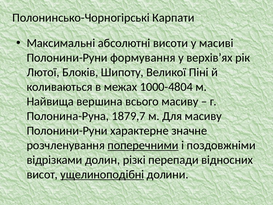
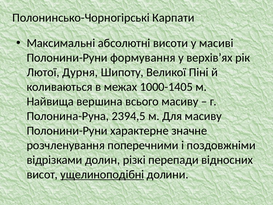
Блокiв: Блокiв -> Дурня (80, 72)
1000-4804: 1000-4804 -> 1000-1405 (166, 87)
1879,7: 1879,7 -> 2394,5 (129, 116)
поперечними underline: present -> none (143, 145)
